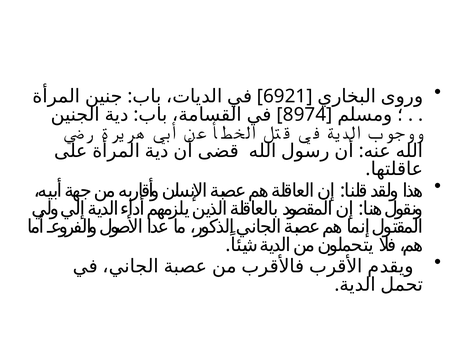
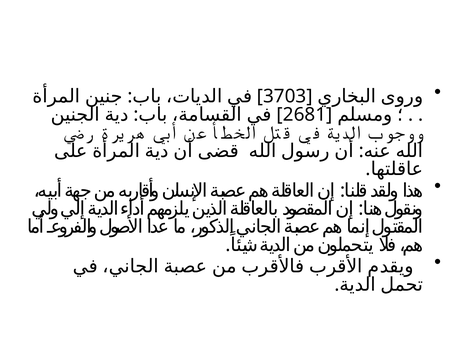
6921: 6921 -> 3703 (285, 96)
8974: 8974 -> 2681 (305, 114)
